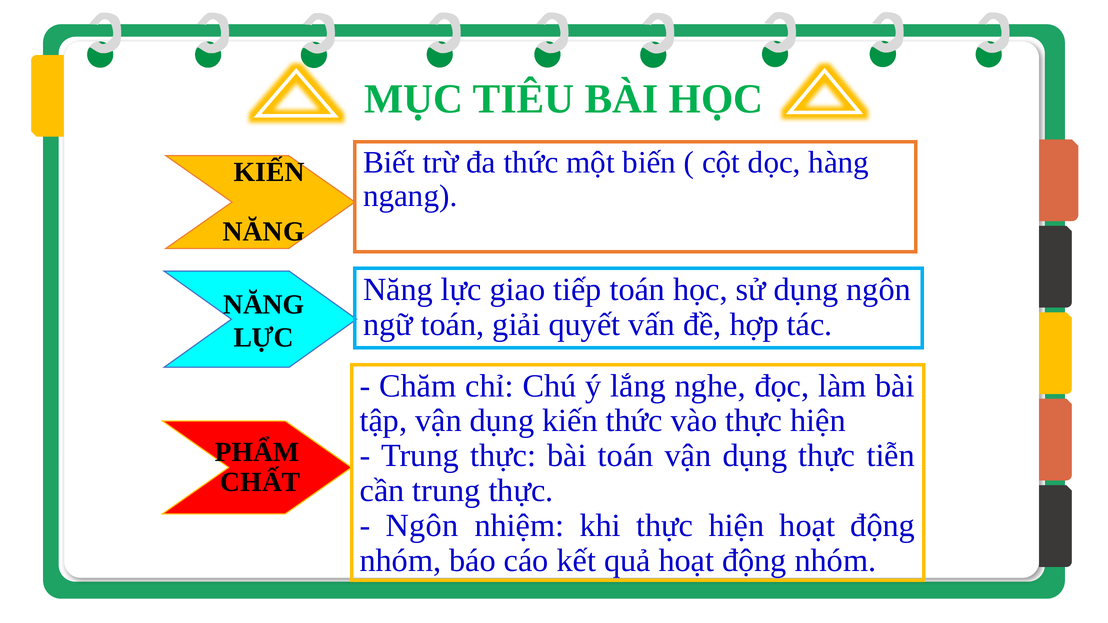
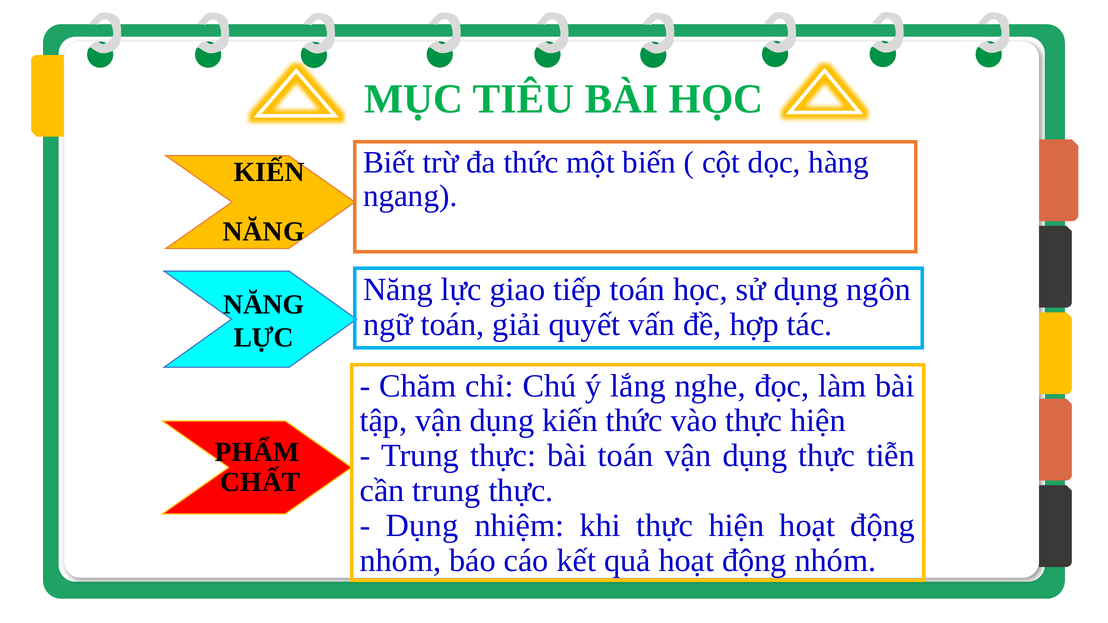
Ngôn: Ngôn -> Dụng (422, 526)
